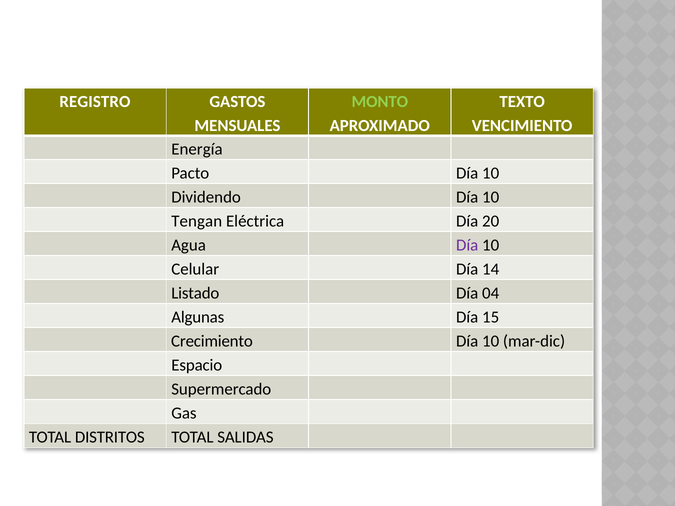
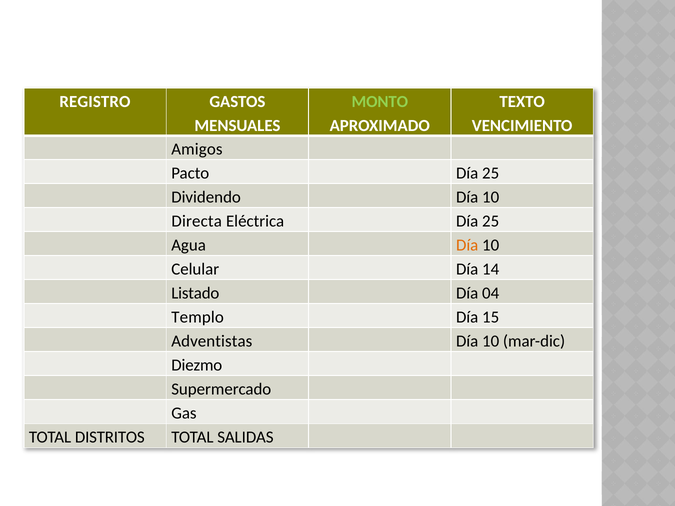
Energía: Energía -> Amigos (197, 149)
Pacto Día 10: 10 -> 25 (491, 173)
Tengan: Tengan -> Directa (197, 221)
Eléctrica Día 20: 20 -> 25 (491, 221)
Día colour: purple -> orange (467, 245)
Algunas: Algunas -> Templo (198, 317)
Crecimiento: Crecimiento -> Adventistas (212, 341)
Espacio: Espacio -> Diezmo (197, 365)
